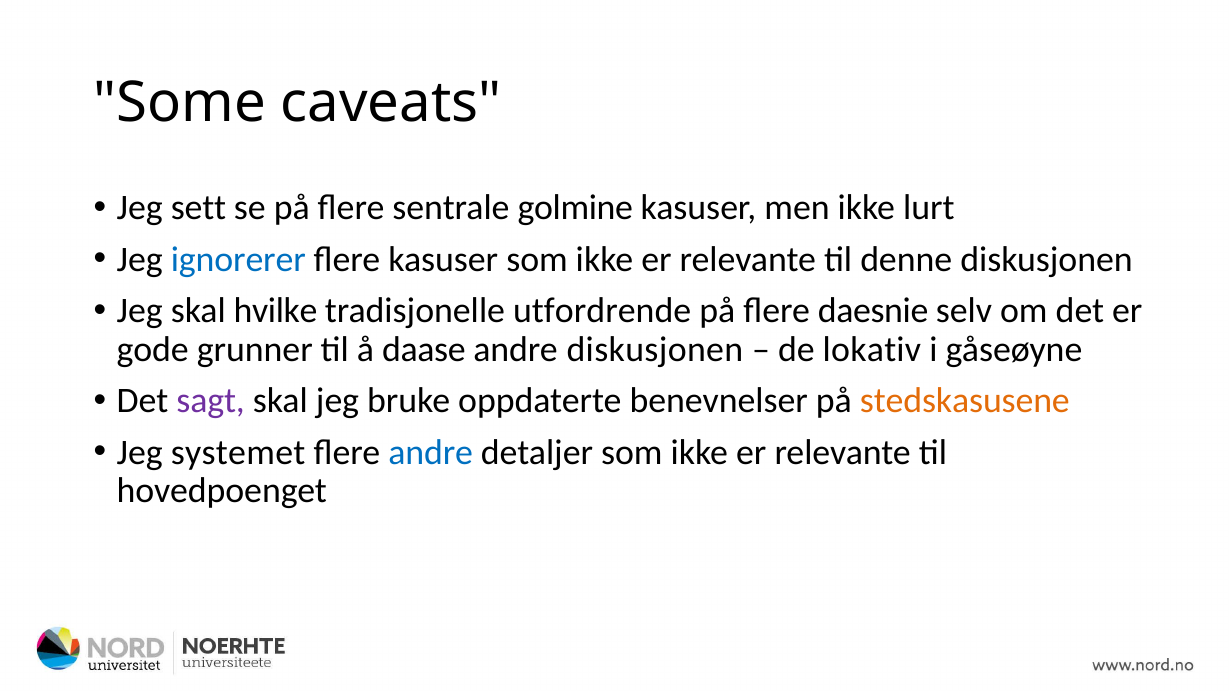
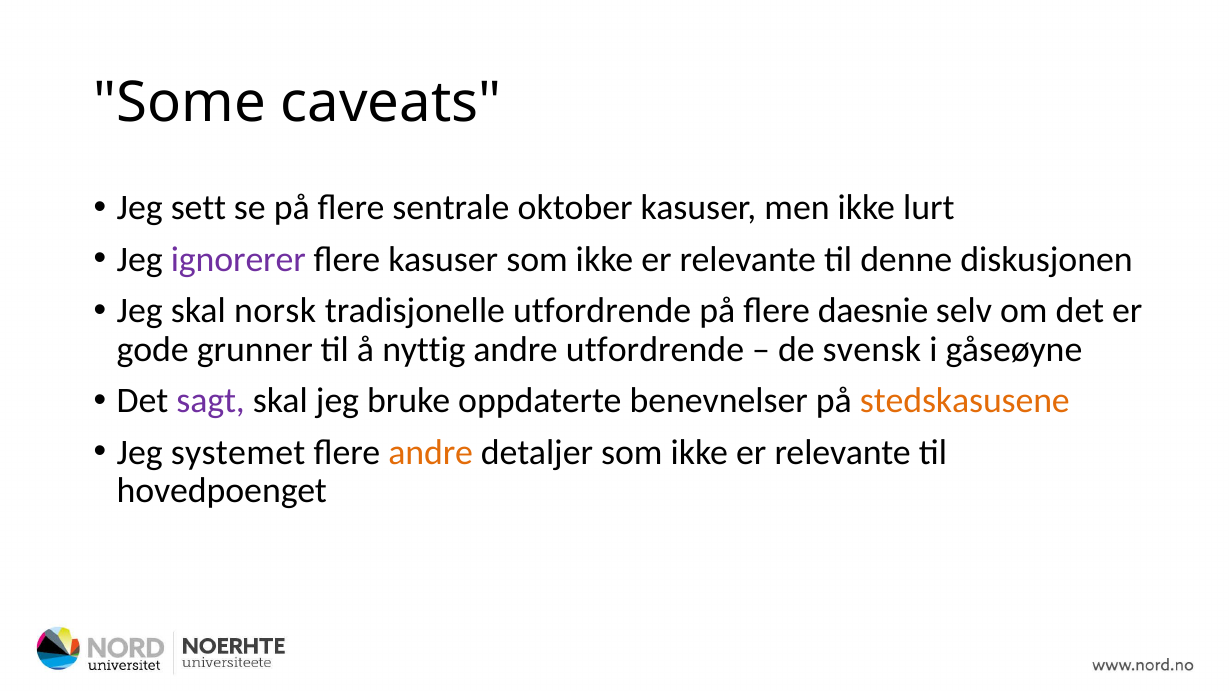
golmine: golmine -> oktober (575, 208)
ignorerer colour: blue -> purple (238, 259)
hvilke: hvilke -> norsk (275, 311)
daase: daase -> nyttig (424, 350)
andre diskusjonen: diskusjonen -> utfordrende (655, 350)
lokativ: lokativ -> svensk (872, 350)
andre colour: blue -> orange (431, 453)
